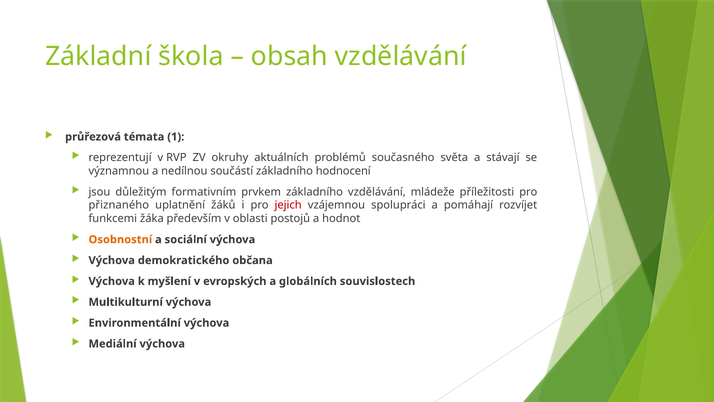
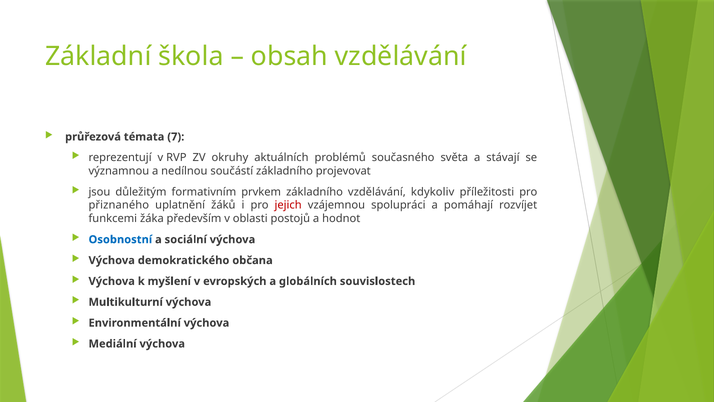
1: 1 -> 7 (176, 137)
hodnocení: hodnocení -> projevovat (343, 171)
mládeže: mládeže -> kdykoliv (433, 192)
Osobnostní colour: orange -> blue (120, 239)
